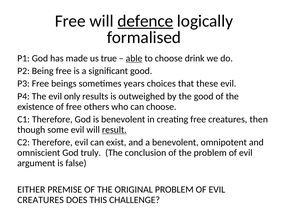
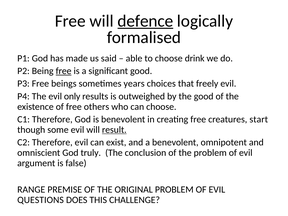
true: true -> said (109, 58)
able underline: present -> none (134, 58)
free underline: none -> present (64, 71)
these: these -> freely (207, 84)
then: then -> start (259, 119)
EITHER: EITHER -> RANGE (31, 190)
CREATURES: CREATURES -> QUESTIONS (41, 200)
